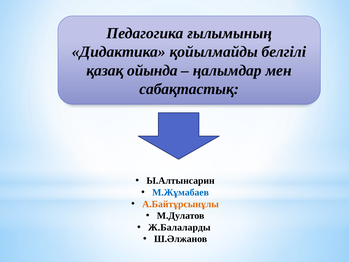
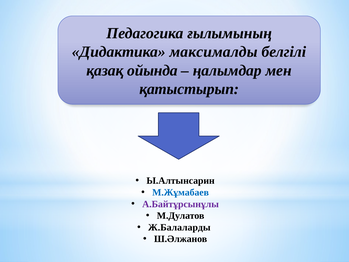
қойылмайды: қойылмайды -> максималды (214, 52)
сабақтастық: сабақтастық -> қатыстырып (189, 89)
А.Байтұрсынұлы colour: orange -> purple (181, 204)
